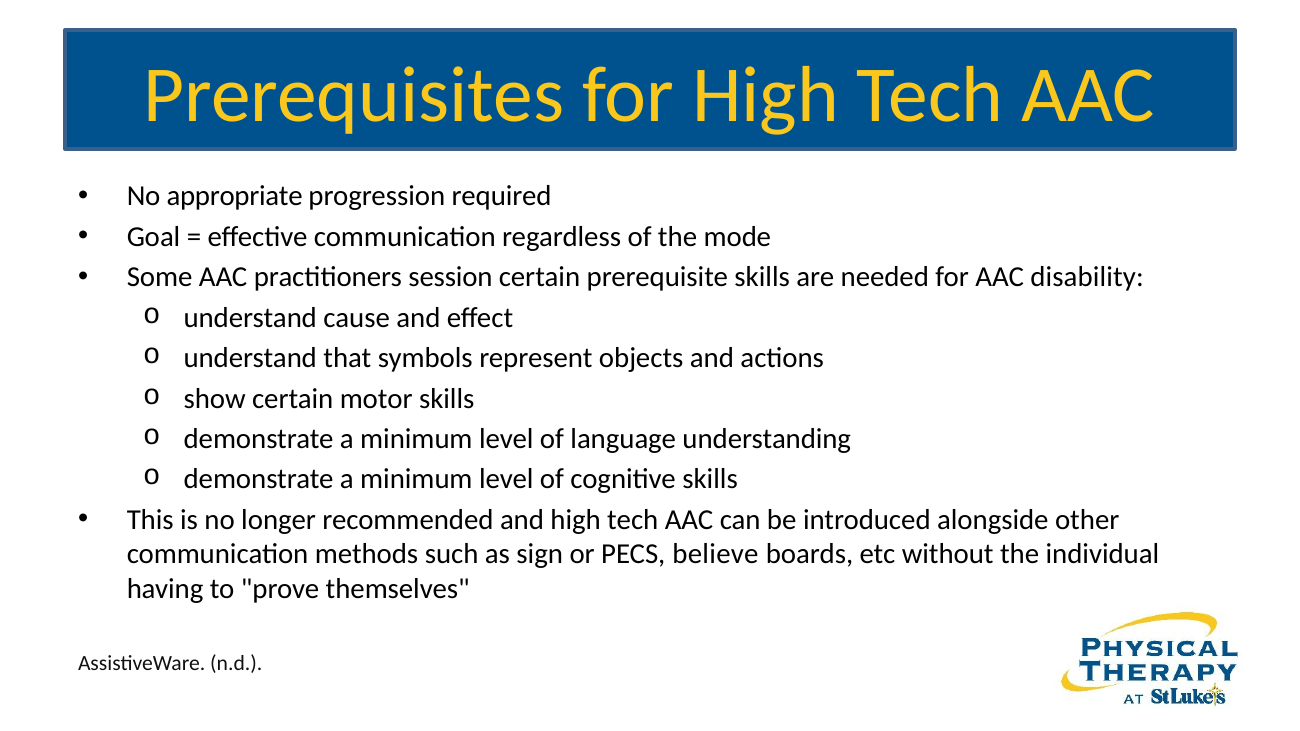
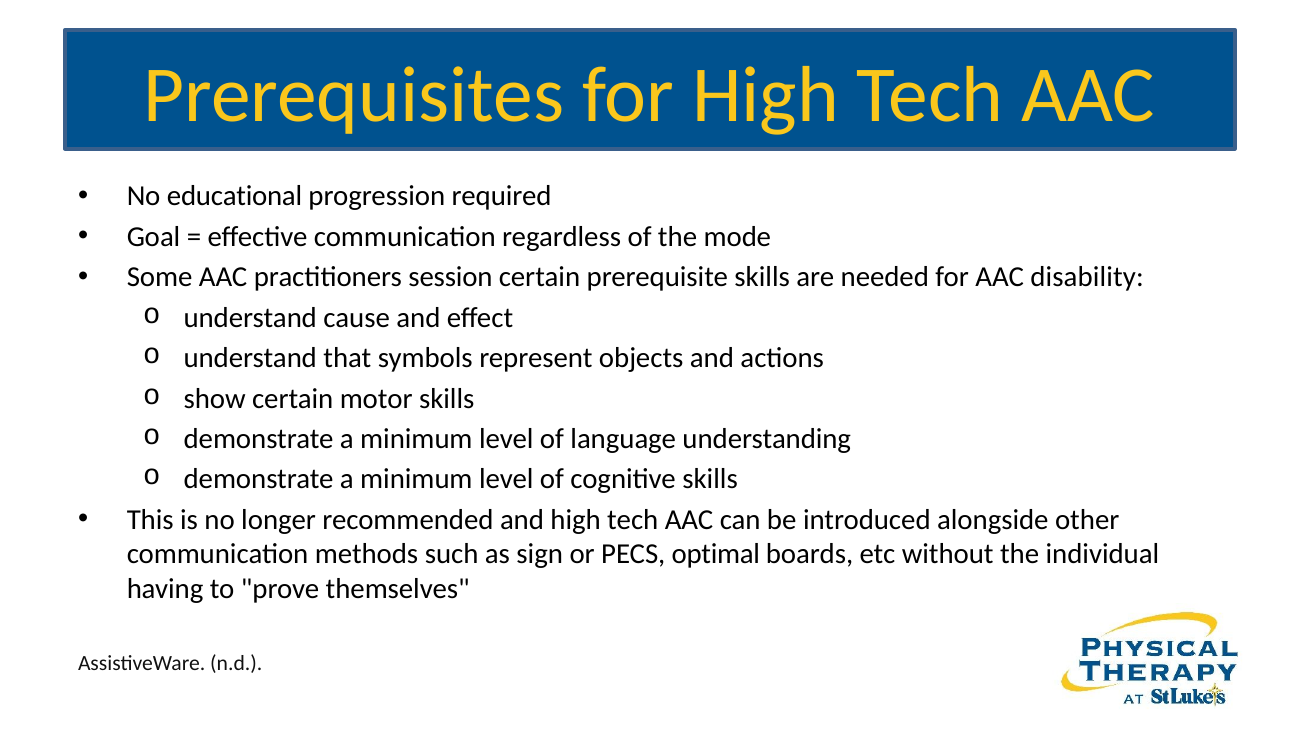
appropriate: appropriate -> educational (235, 196)
believe: believe -> optimal (716, 555)
